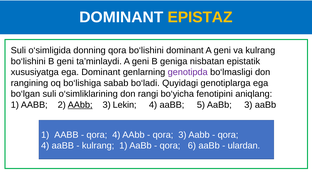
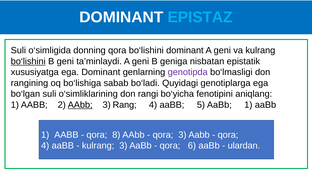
EPISTAZ colour: yellow -> light blue (200, 17)
bo‘lishini underline: none -> present (28, 61)
Lekin: Lekin -> Rang (125, 105)
5 AaBb 3: 3 -> 1 (248, 105)
4: 4 -> 8 (116, 135)
kulrang 1: 1 -> 3 (123, 146)
